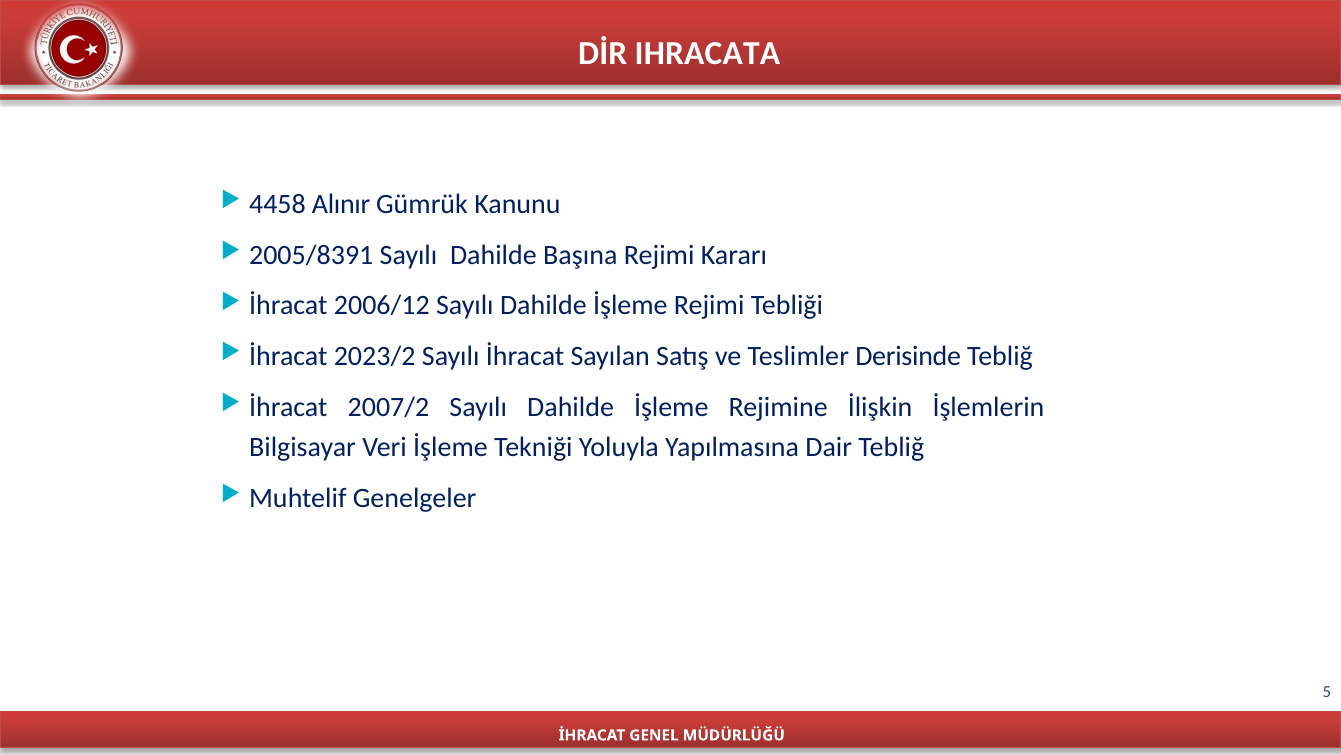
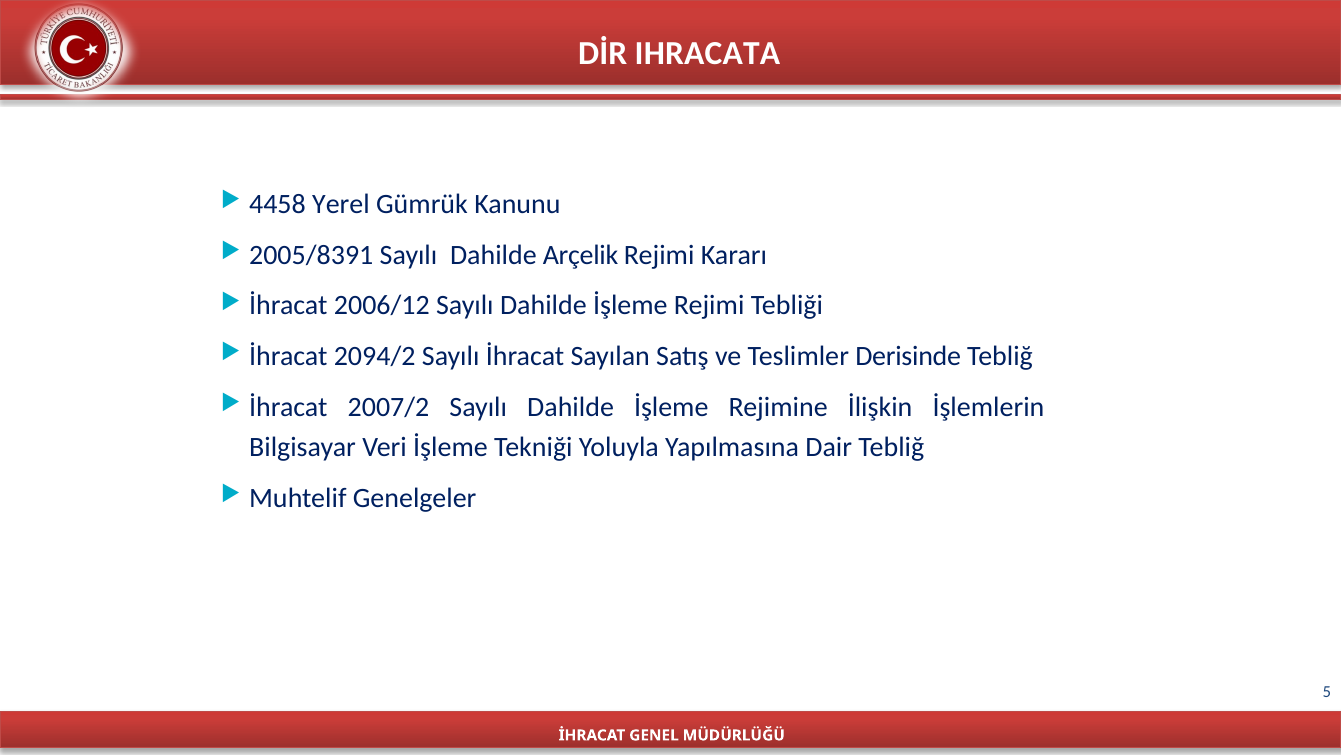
Alınır: Alınır -> Yerel (341, 204)
Başına: Başına -> Arçelik (581, 255)
2023/2: 2023/2 -> 2094/2 (375, 356)
